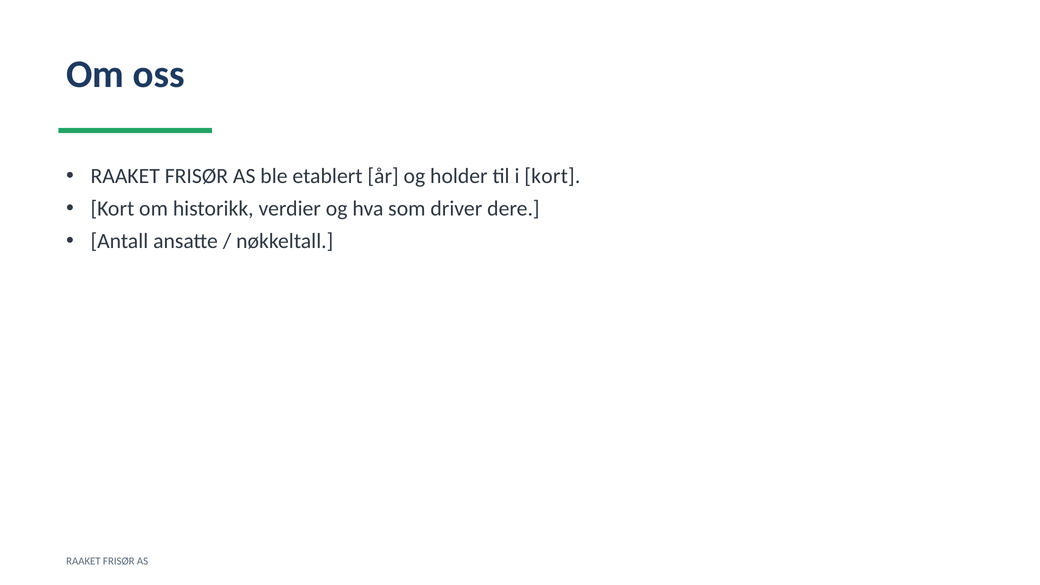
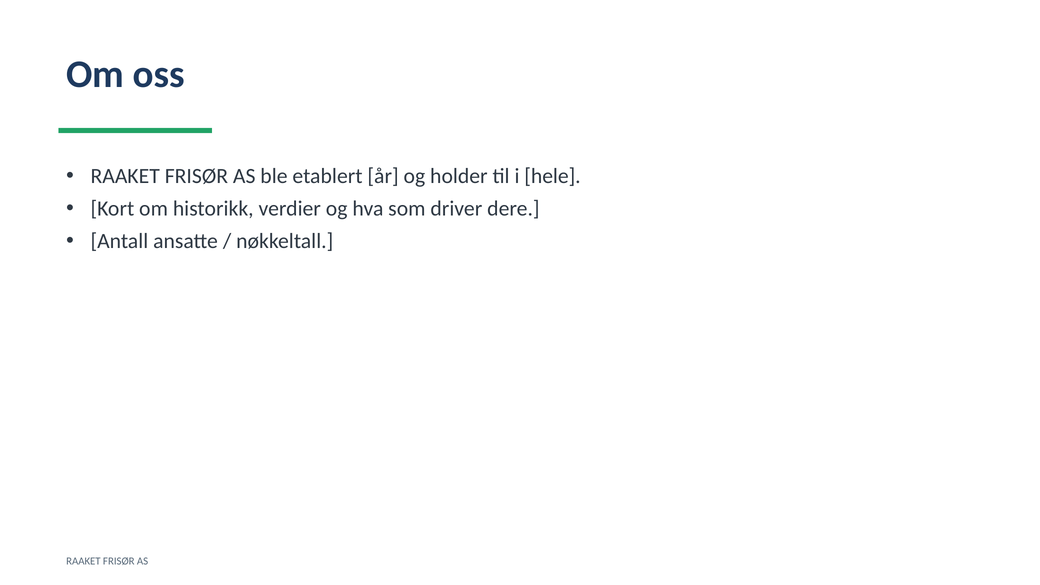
i kort: kort -> hele (553, 176)
